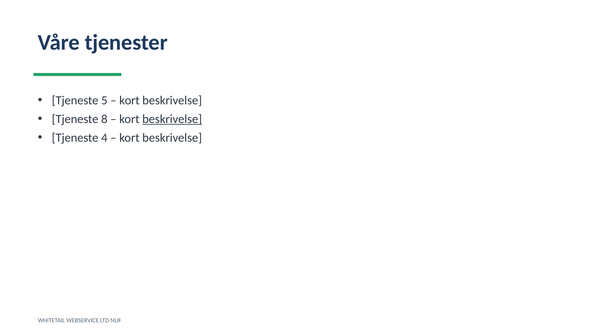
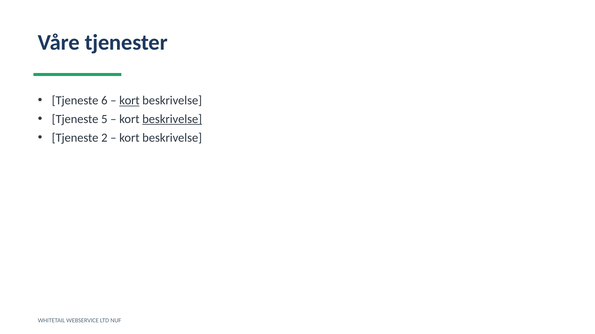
5: 5 -> 6 (104, 101)
kort underline: none -> present (129, 101)
8: 8 -> 5 (104, 119)
4: 4 -> 2 (104, 138)
